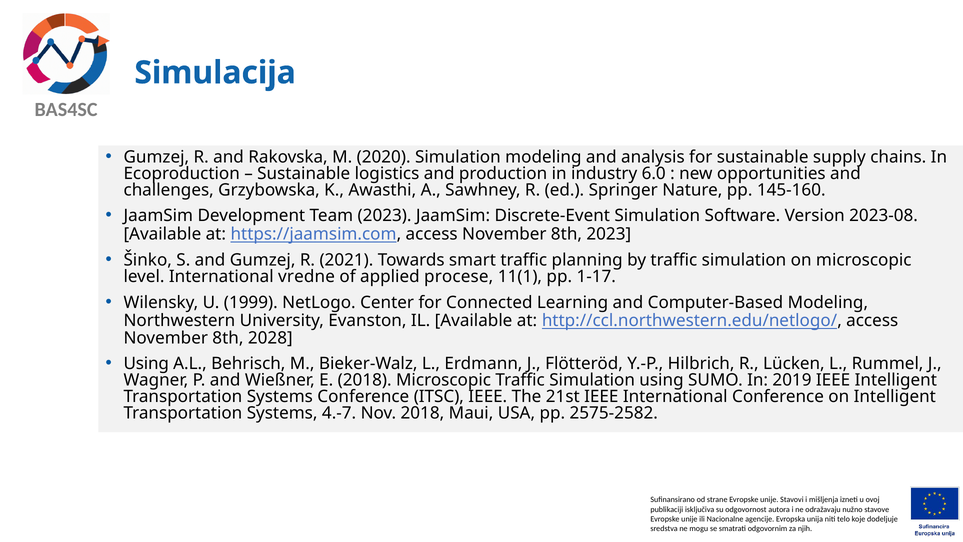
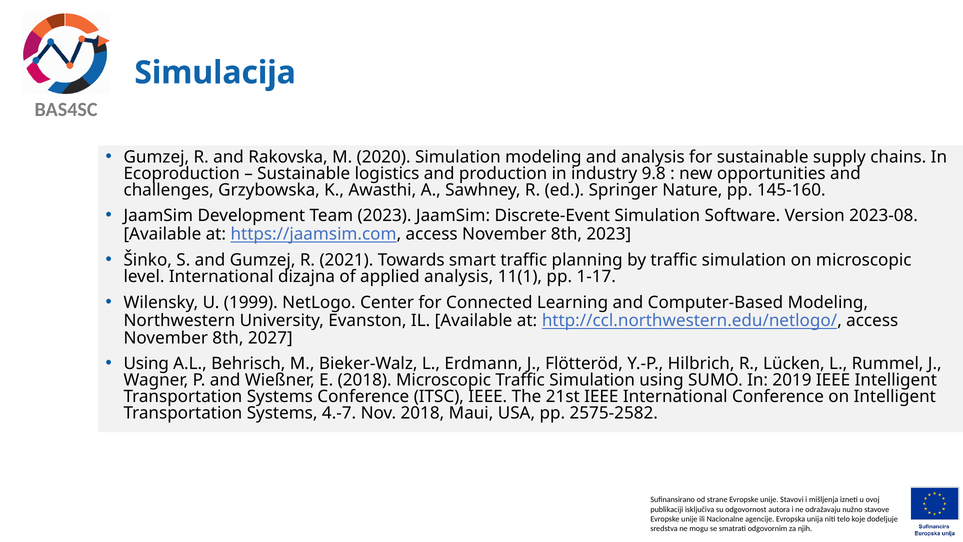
6.0: 6.0 -> 9.8 (654, 173)
vredne: vredne -> dizajna (307, 277)
applied procese: procese -> analysis (459, 277)
2028: 2028 -> 2027 (270, 338)
